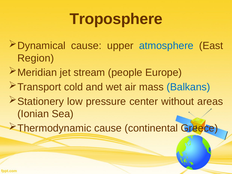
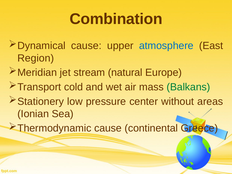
Troposphere: Troposphere -> Combination (116, 19)
people: people -> natural (125, 73)
Balkans colour: blue -> green (188, 87)
